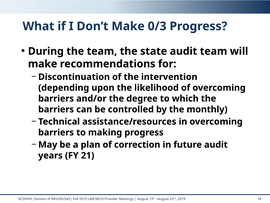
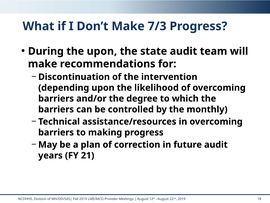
0/3: 0/3 -> 7/3 (157, 26)
the team: team -> upon (102, 51)
